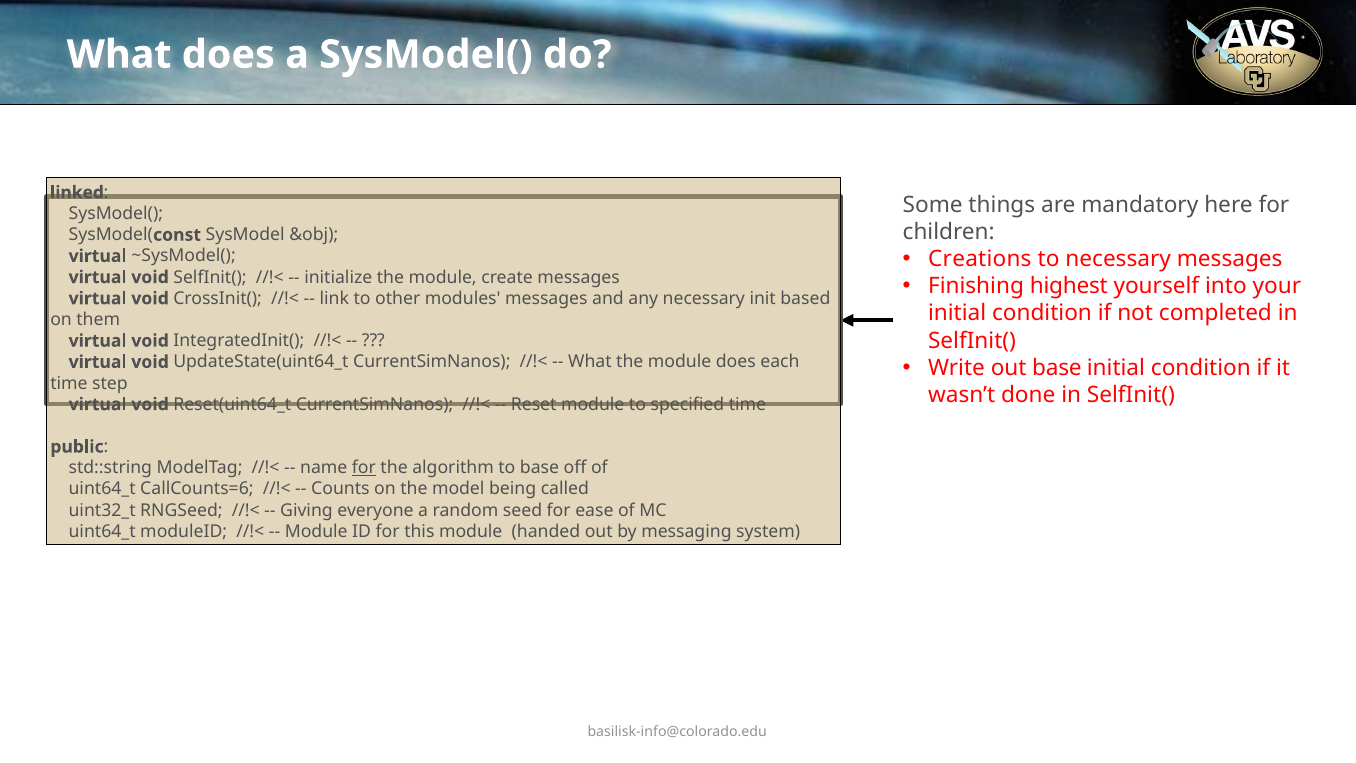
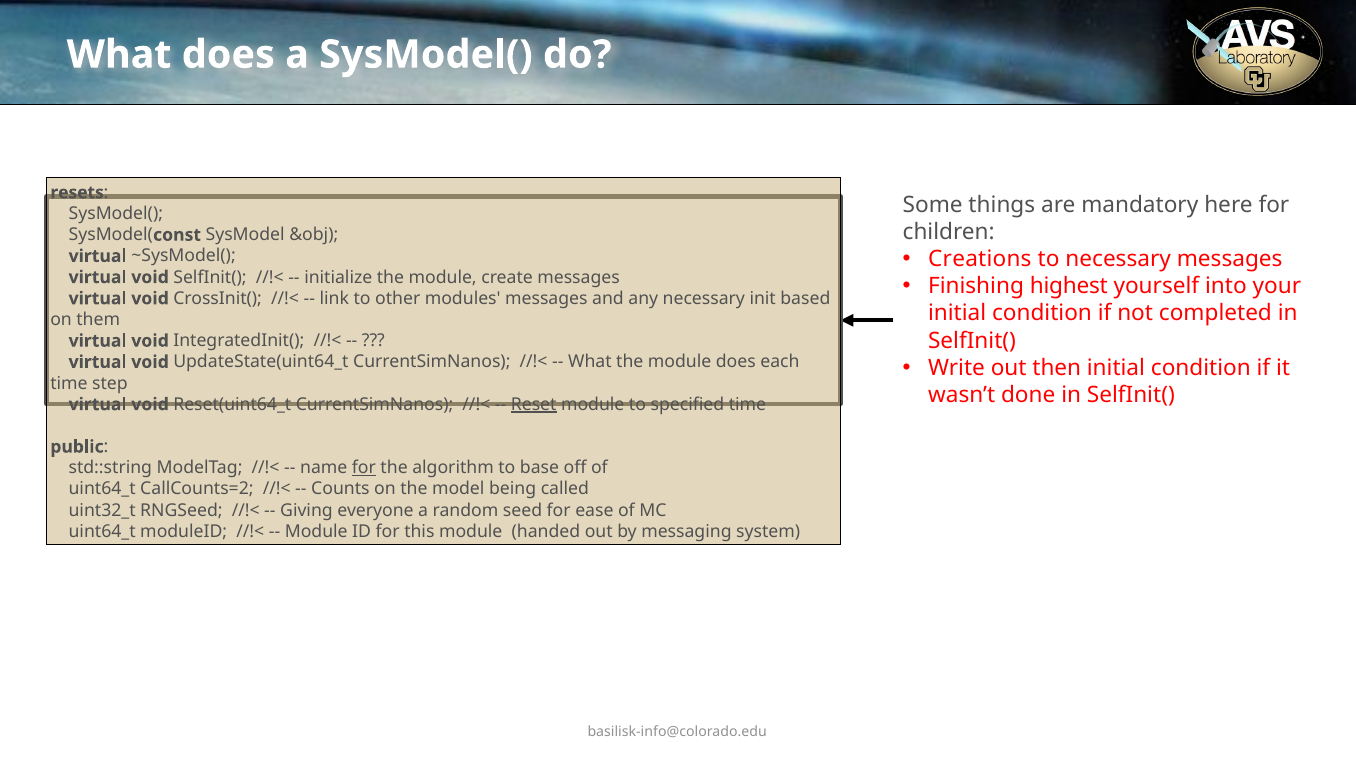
linked: linked -> resets (77, 192)
out base: base -> then (1057, 368)
Reset underline: none -> present (534, 404)
CallCounts=6: CallCounts=6 -> CallCounts=2 (197, 489)
